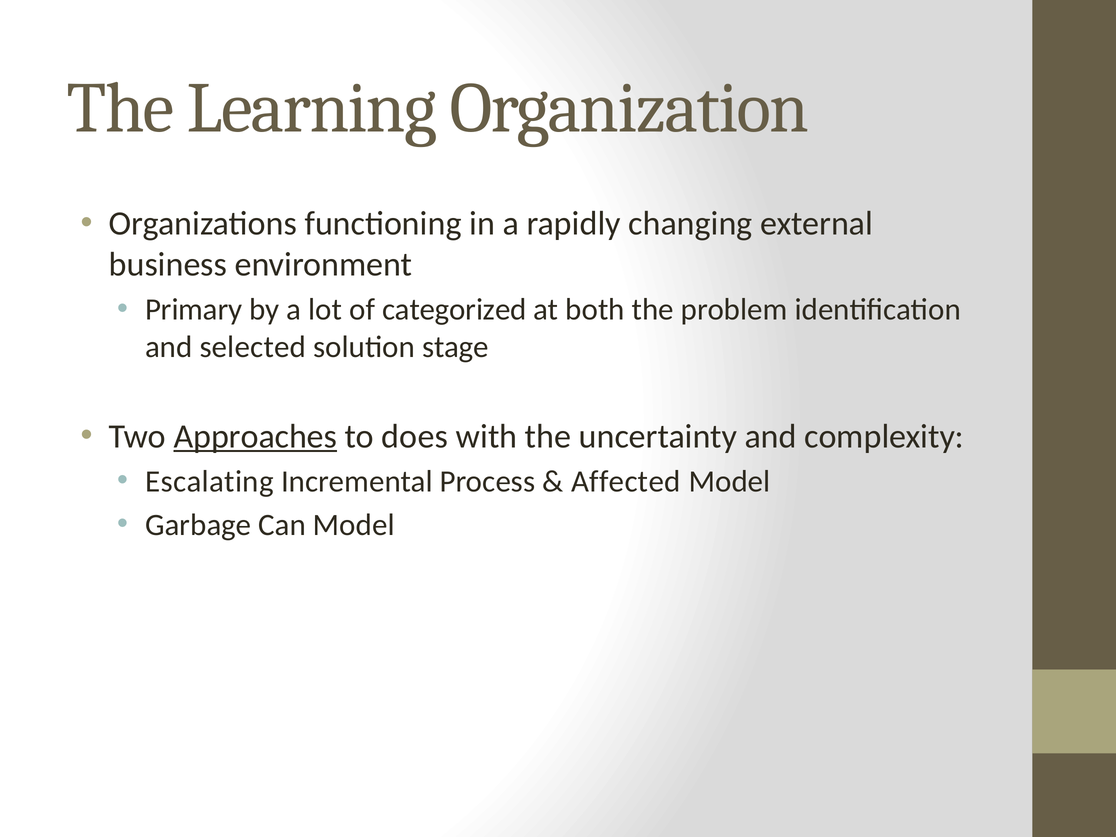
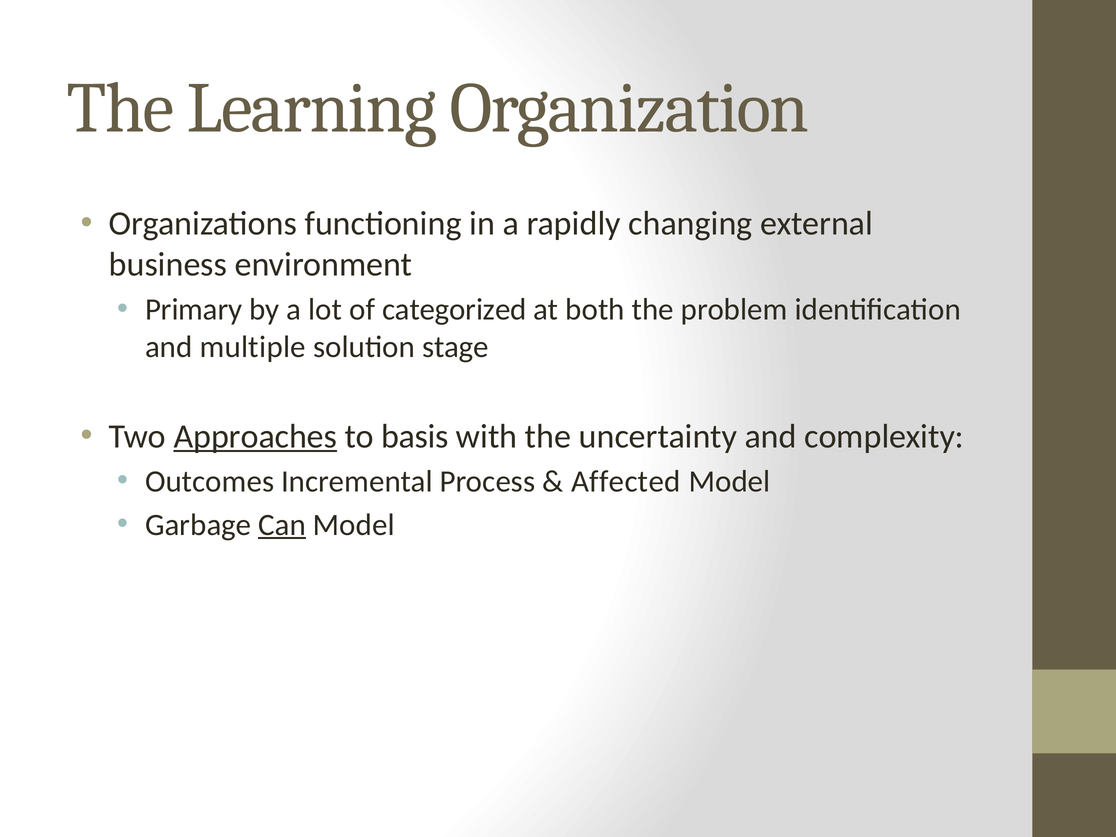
selected: selected -> multiple (253, 347)
does: does -> basis (415, 436)
Escalating: Escalating -> Outcomes (210, 481)
Can underline: none -> present (282, 525)
